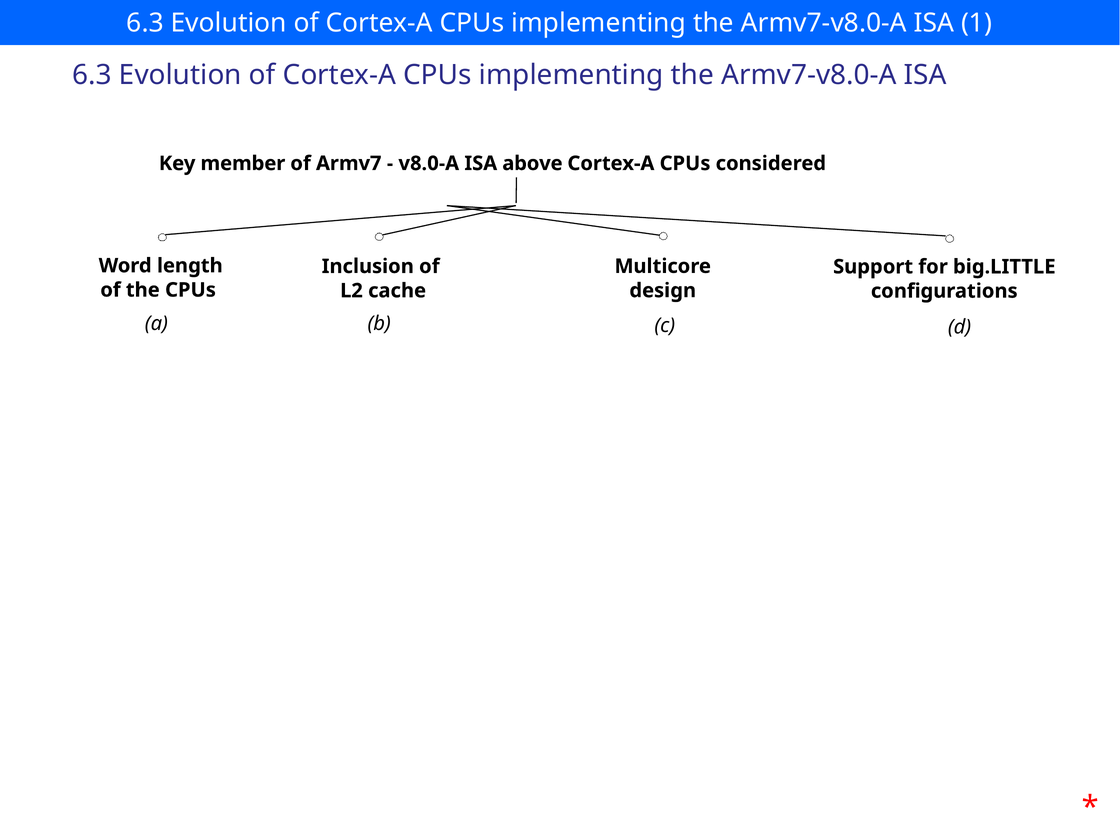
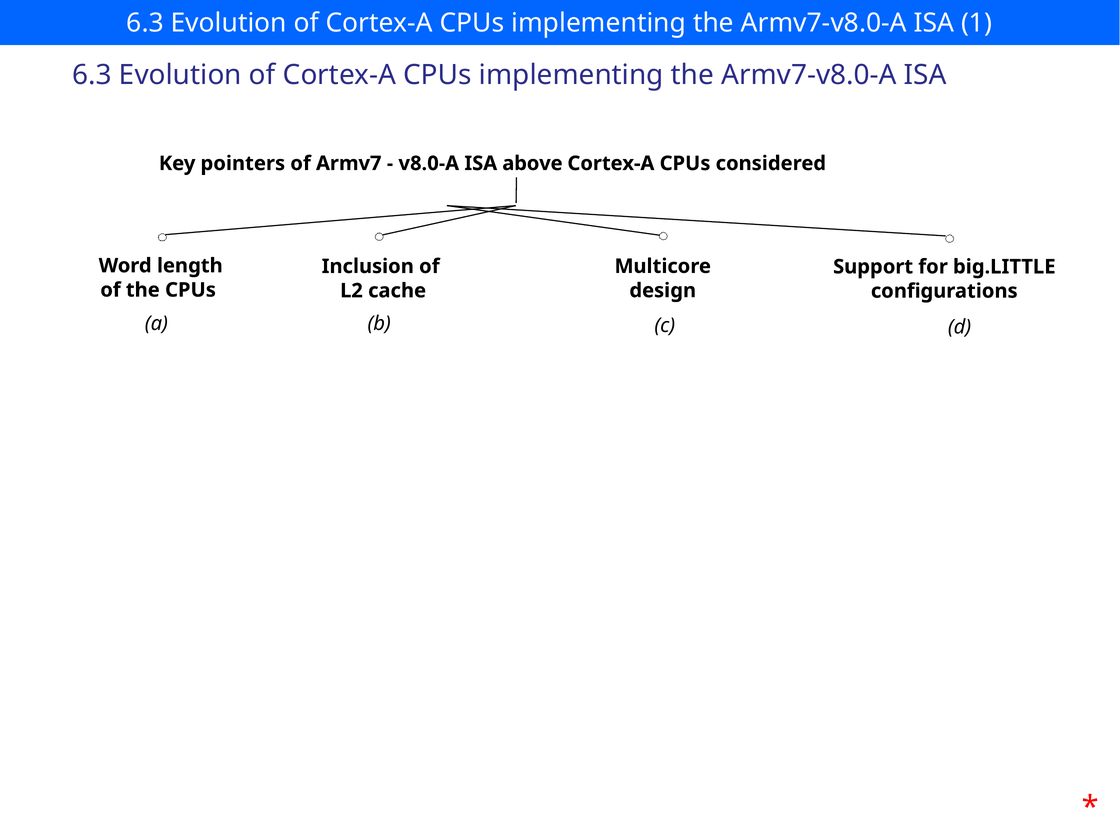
member: member -> pointers (243, 163)
